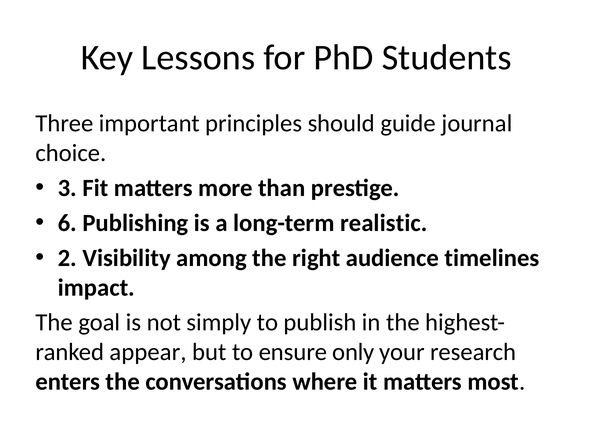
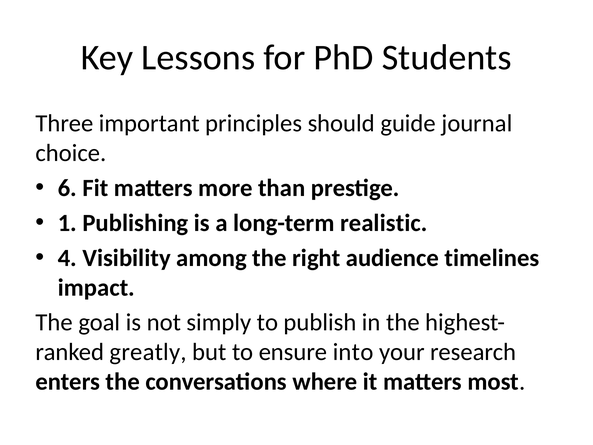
3: 3 -> 6 (67, 188)
6: 6 -> 1 (67, 223)
2: 2 -> 4 (67, 258)
appear: appear -> greatly (148, 352)
only: only -> into (353, 352)
